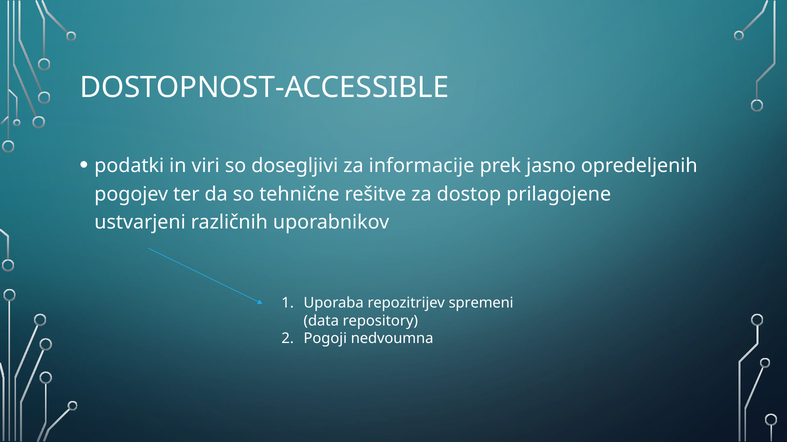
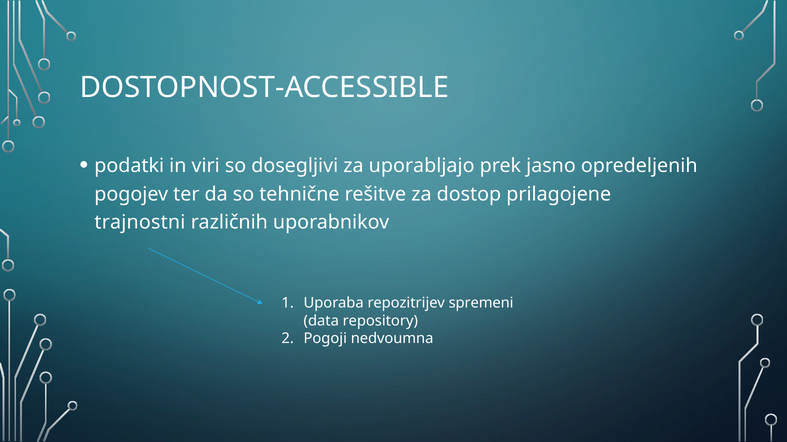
informacije: informacije -> uporabljajo (422, 166)
ustvarjeni: ustvarjeni -> trajnostni (140, 223)
